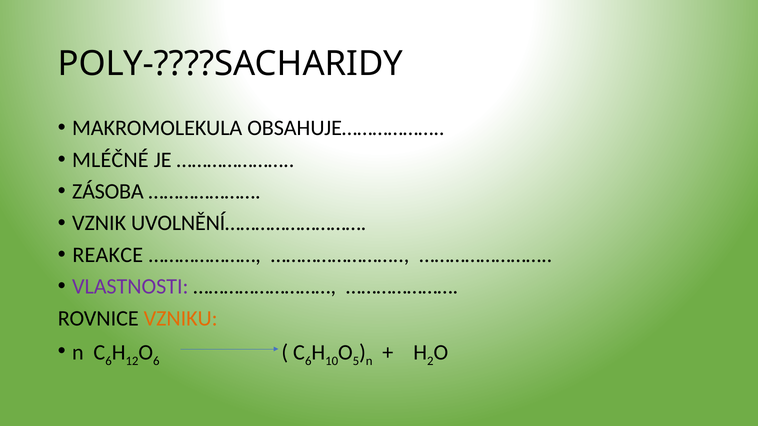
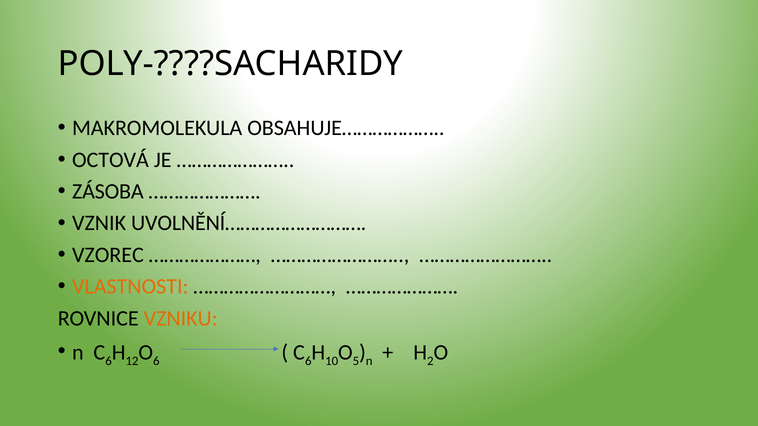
MLÉČNÉ: MLÉČNÉ -> OCTOVÁ (110, 160)
REAKCE: REAKCE -> VZOREC (108, 255)
VLASTNOSTI colour: purple -> orange (130, 287)
